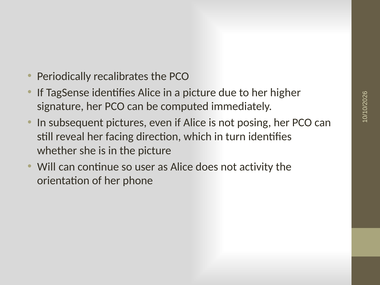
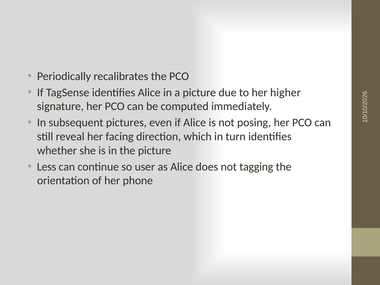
Will: Will -> Less (47, 167)
activity: activity -> tagging (256, 167)
